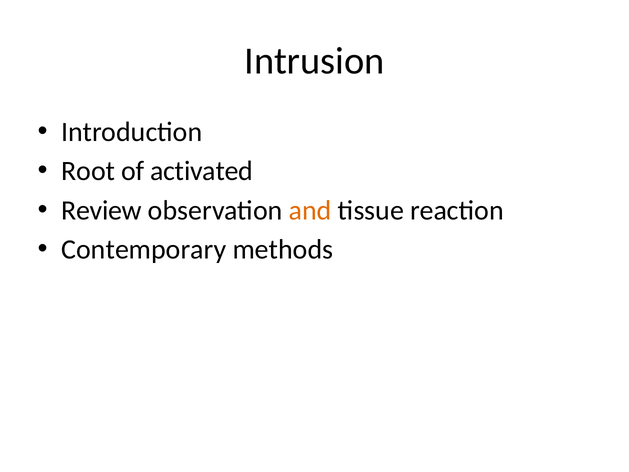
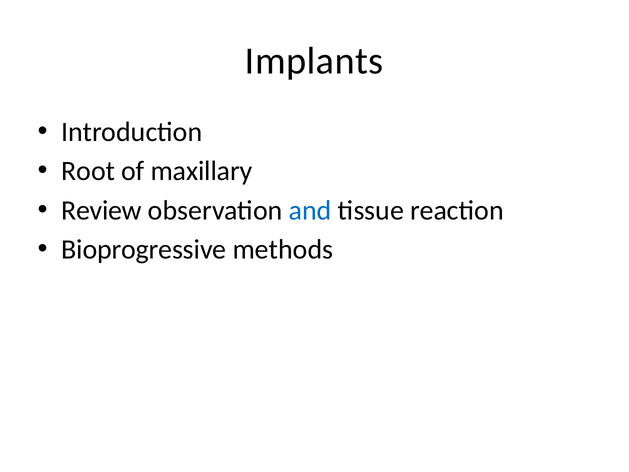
Intrusion: Intrusion -> Implants (314, 61)
activated: activated -> maxillary (202, 171)
and colour: orange -> blue (310, 210)
Contemporary: Contemporary -> Bioprogressive (144, 249)
